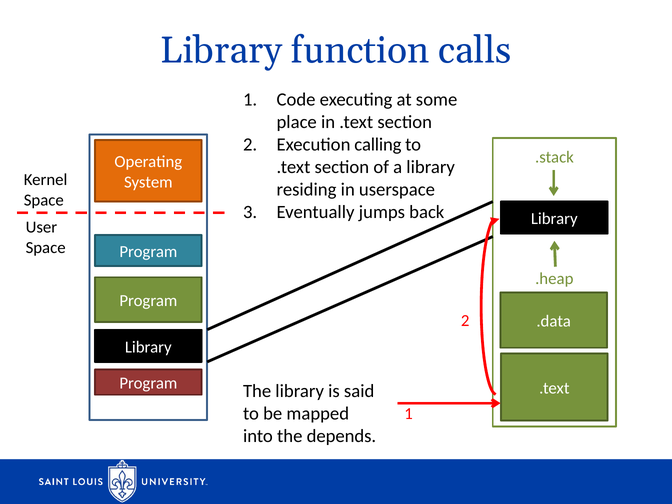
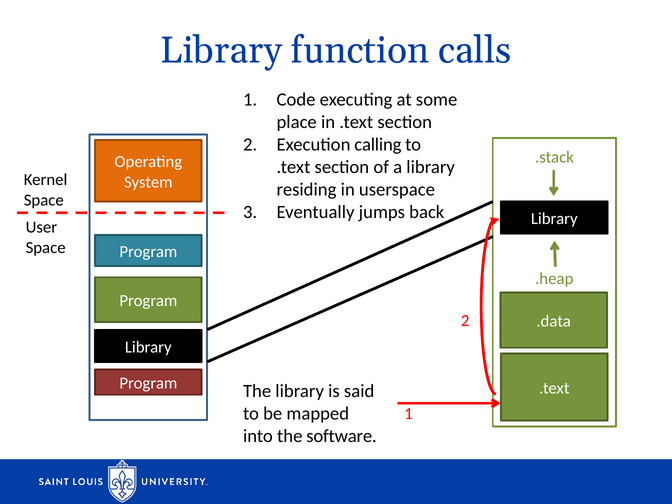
depends: depends -> software (342, 436)
